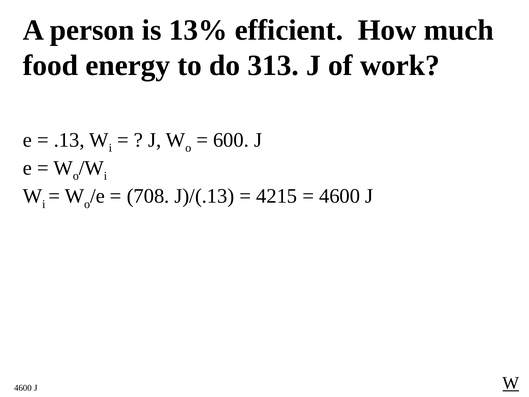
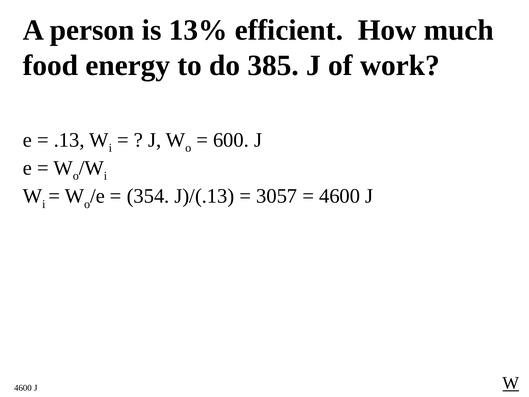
313: 313 -> 385 (273, 65)
708: 708 -> 354 (148, 196)
4215: 4215 -> 3057 (277, 196)
